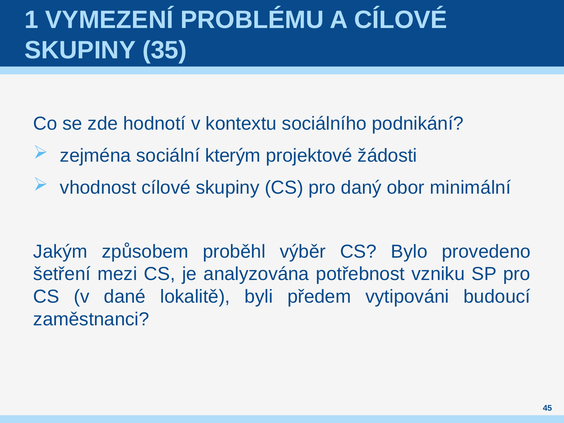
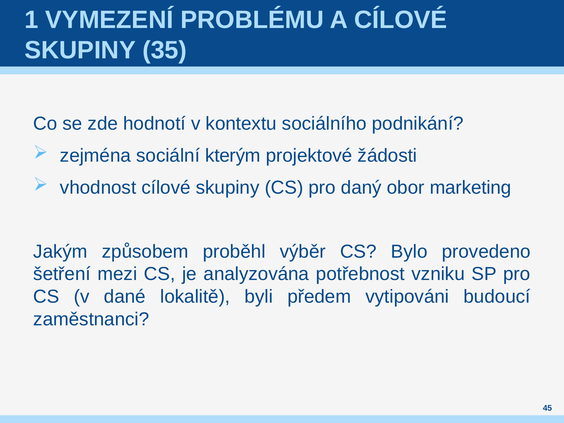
minimální: minimální -> marketing (471, 188)
